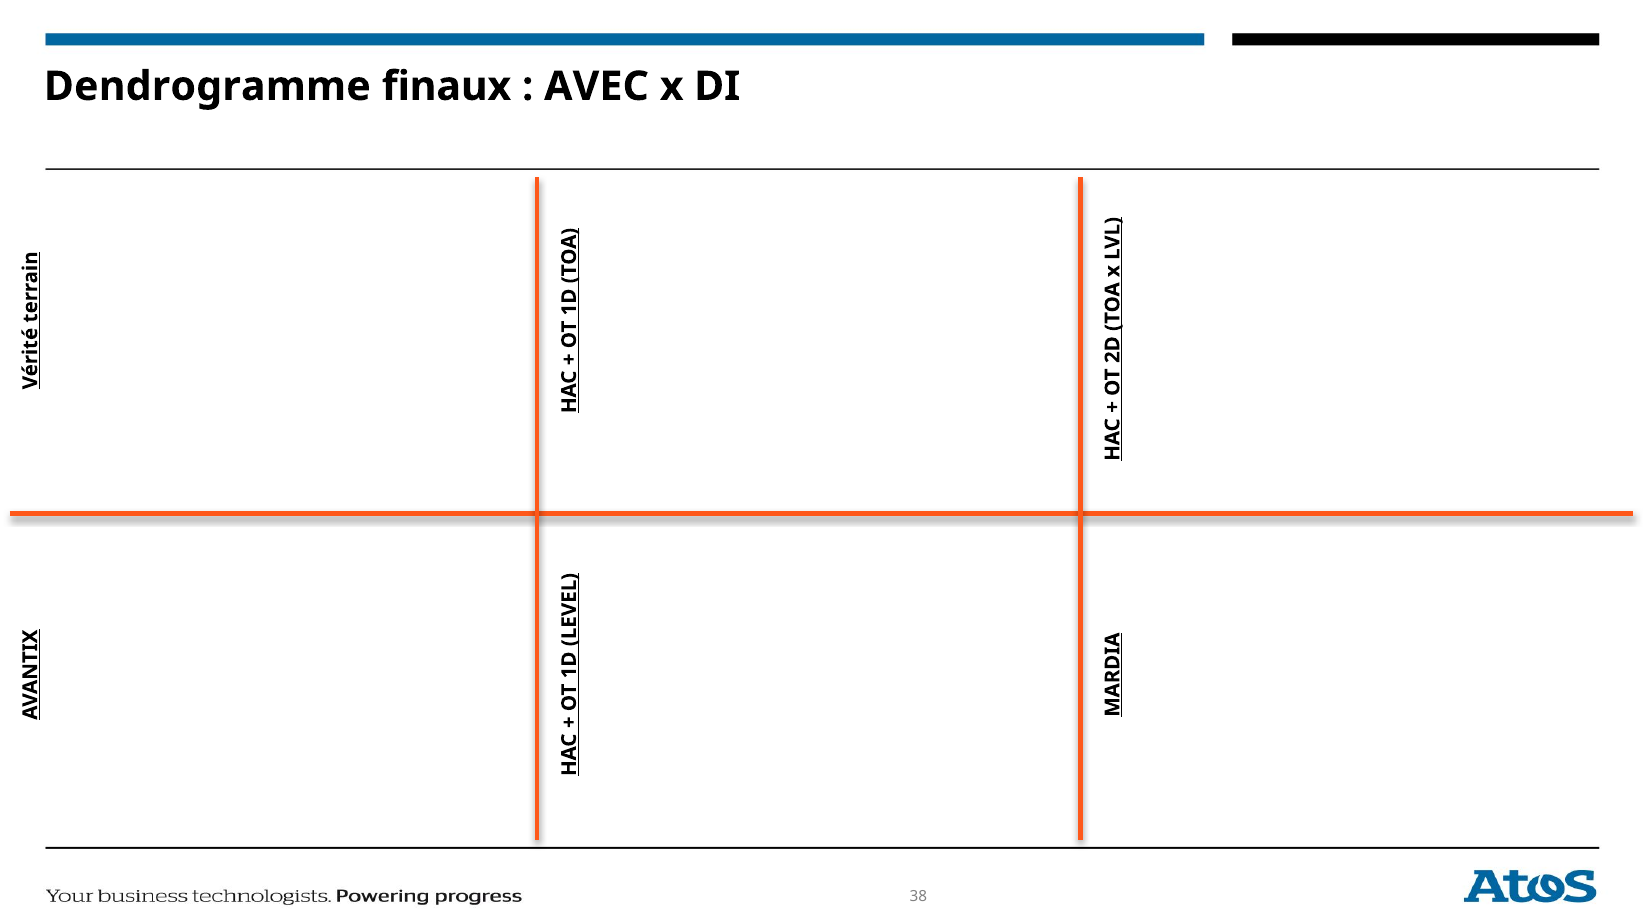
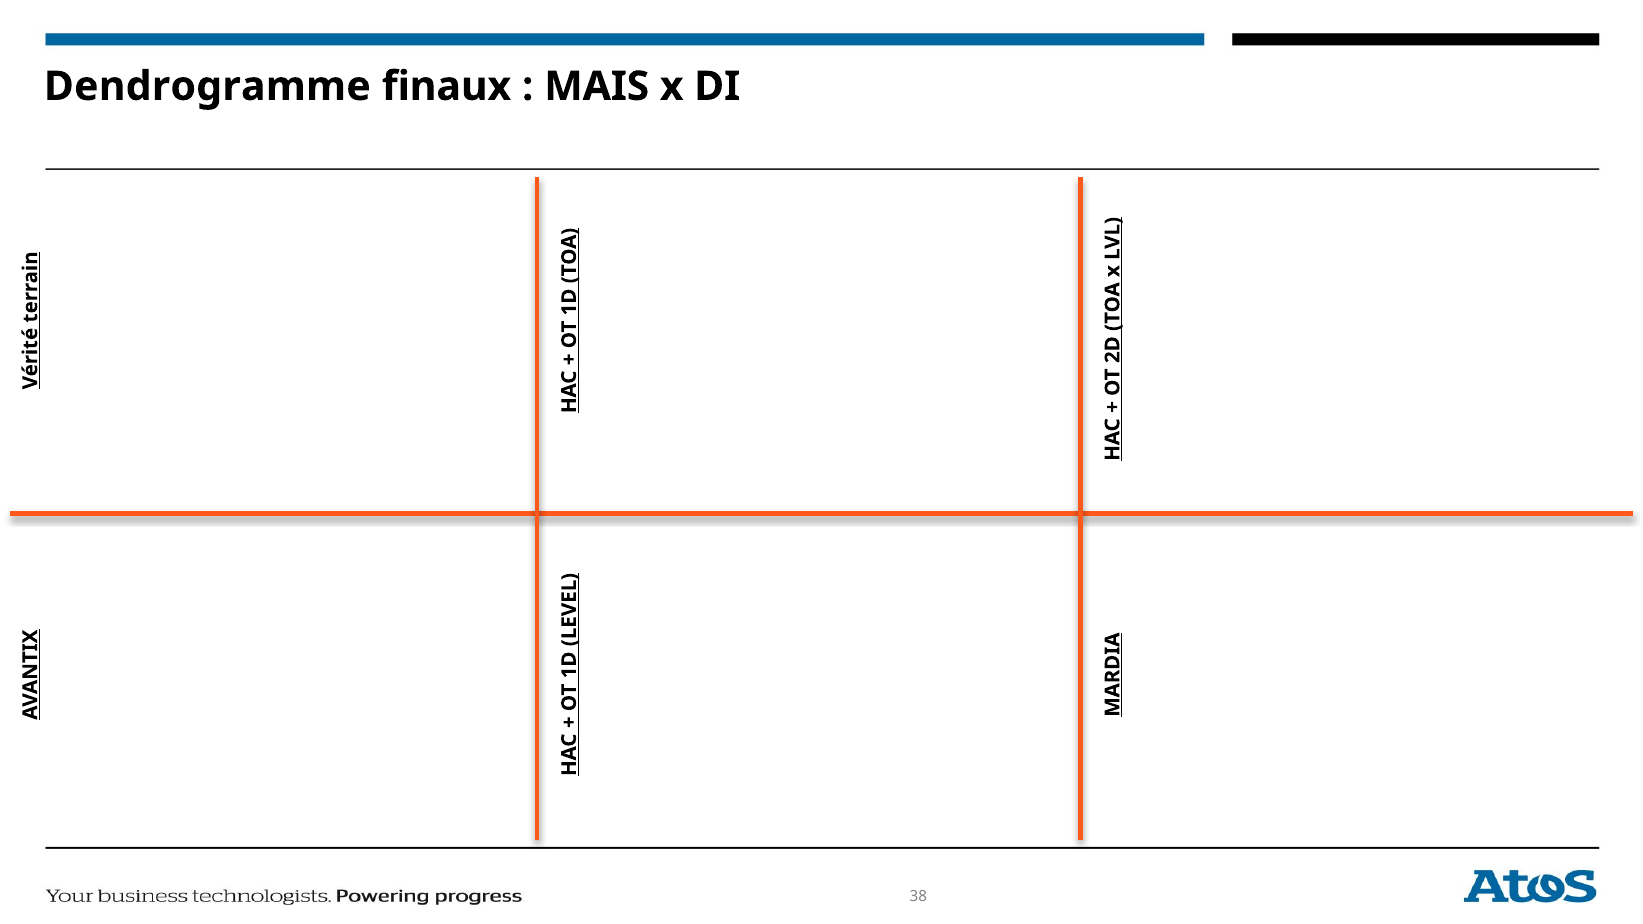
AVEC: AVEC -> MAIS (597, 86)
